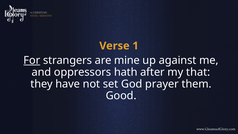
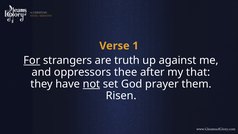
mine: mine -> truth (127, 60)
hath: hath -> thee (126, 72)
not underline: none -> present (91, 84)
Good: Good -> Risen (121, 96)
